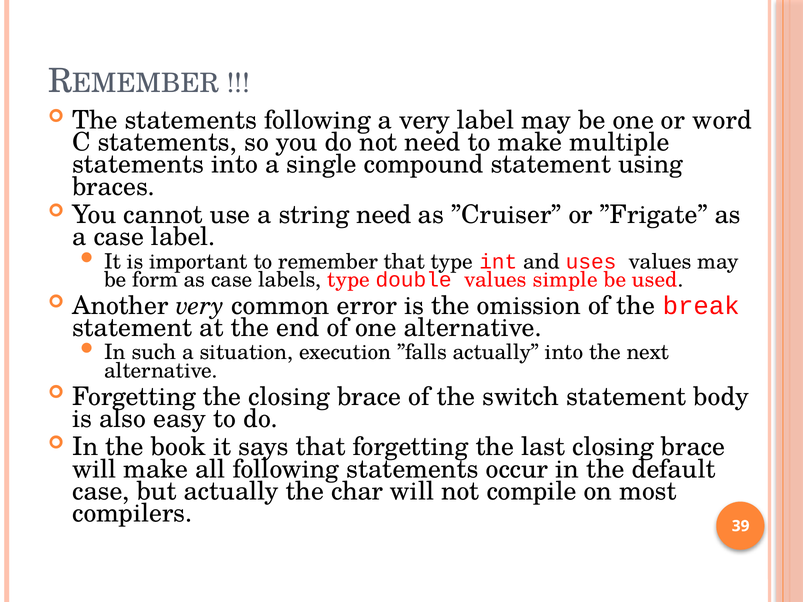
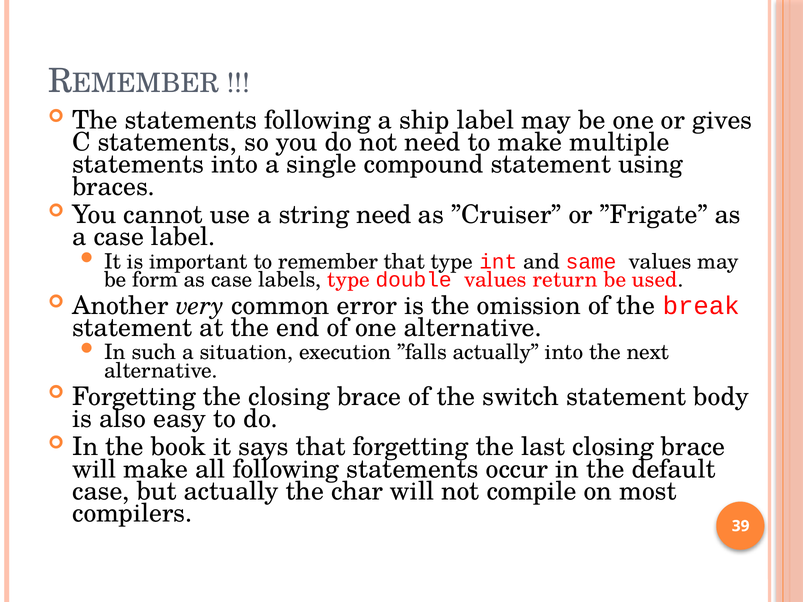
a very: very -> ship (424, 120)
word: word -> gives (722, 120)
uses: uses -> same (591, 262)
simple: simple -> return (565, 280)
